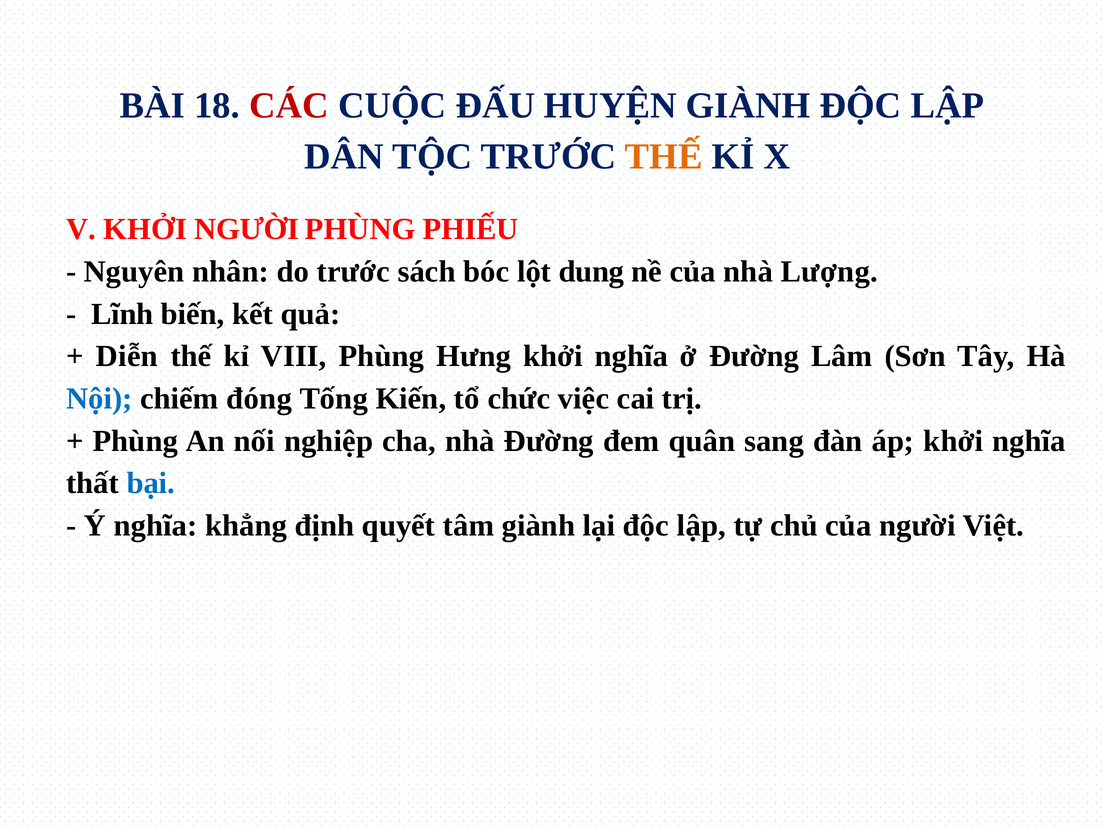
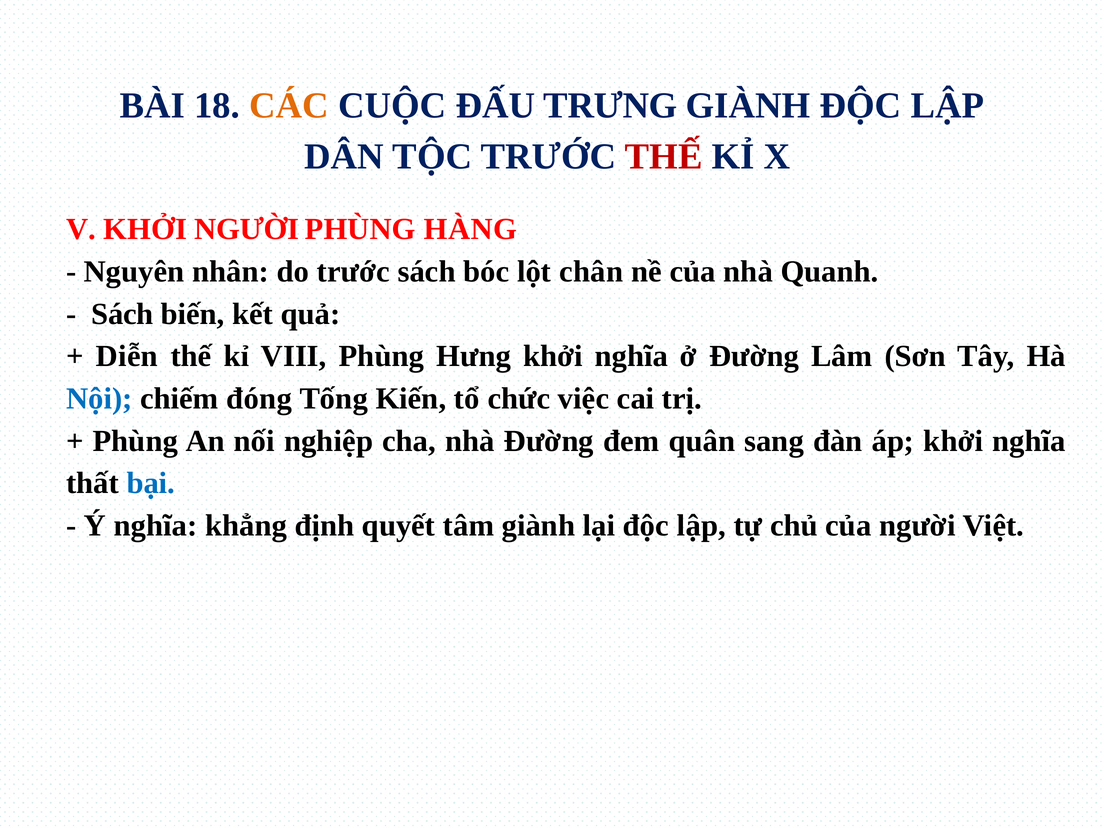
CÁC colour: red -> orange (289, 106)
HUYỆN: HUYỆN -> TRƯNG (610, 106)
THẾ colour: orange -> red (664, 157)
PHIẾU: PHIẾU -> HÀNG (470, 229)
dung: dung -> chân (591, 272)
Lượng: Lượng -> Quanh (829, 272)
Lĩnh: Lĩnh -> Sách (122, 314)
